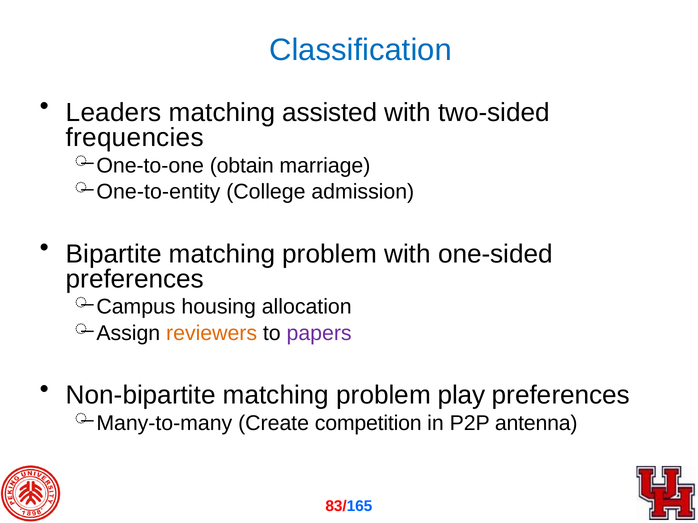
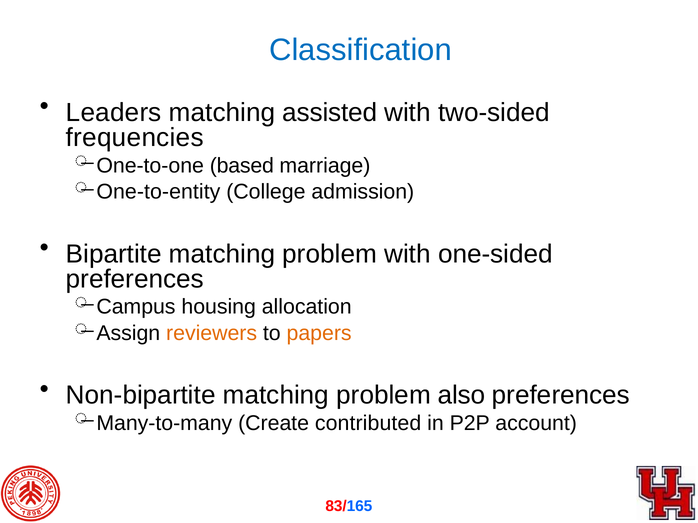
obtain: obtain -> based (242, 166)
papers colour: purple -> orange (319, 334)
play: play -> also (462, 396)
competition: competition -> contributed (368, 424)
antenna: antenna -> account (536, 424)
